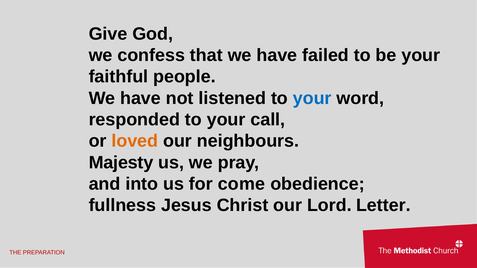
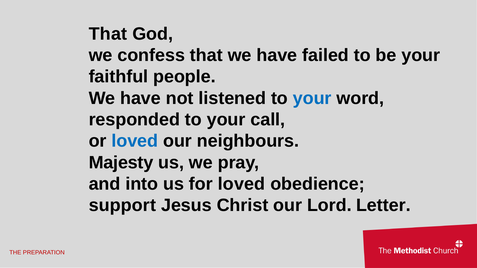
Give: Give -> That (108, 34)
loved colour: orange -> blue (135, 141)
for come: come -> loved (241, 184)
fullness: fullness -> support (122, 206)
